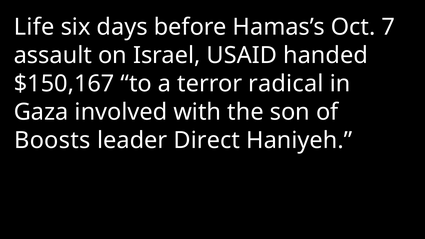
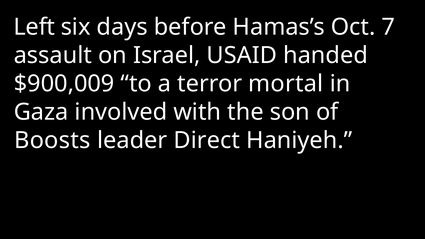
Life: Life -> Left (34, 27)
$150,167: $150,167 -> $900,009 (64, 84)
radical: radical -> mortal (286, 84)
